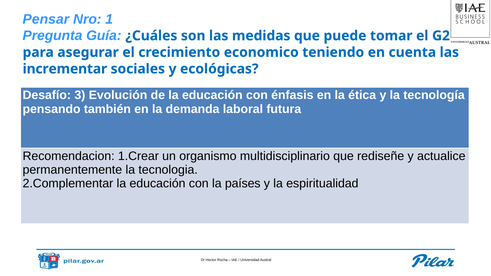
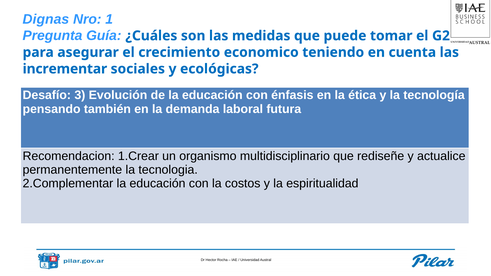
Pensar: Pensar -> Dignas (46, 19)
países: países -> costos (243, 184)
